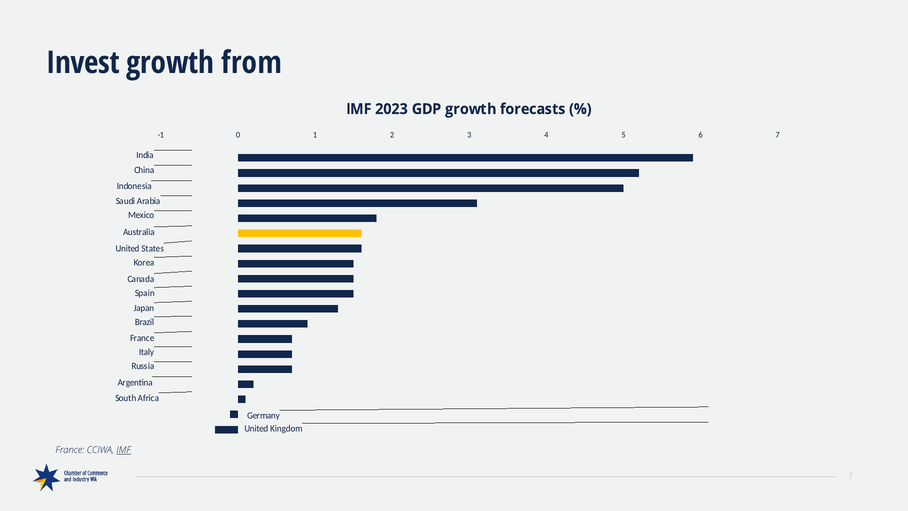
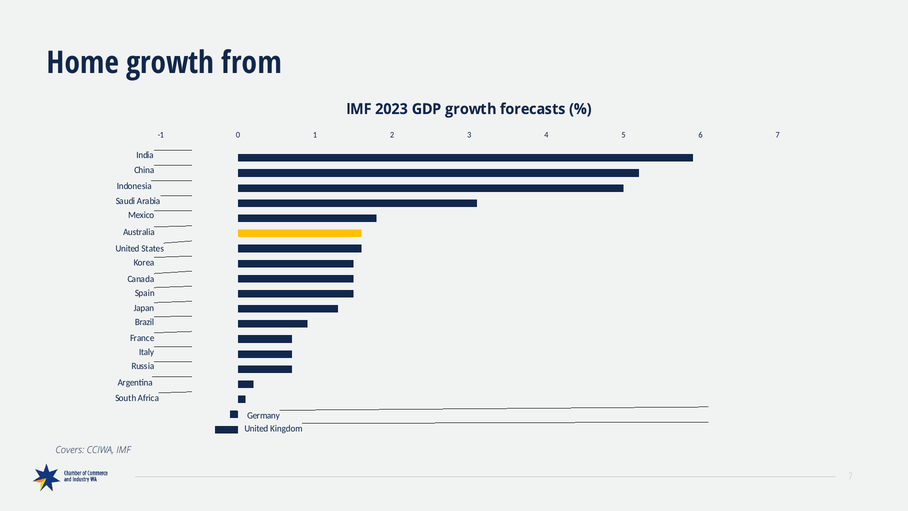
Invest: Invest -> Home (83, 63)
France: France -> Covers (70, 450)
IMF underline: present -> none (124, 450)
